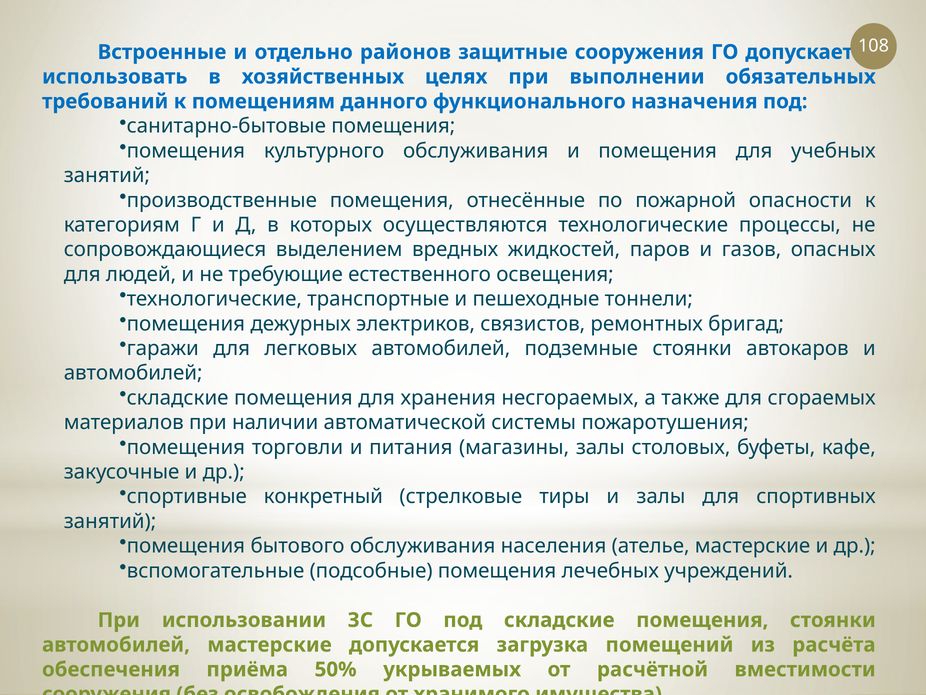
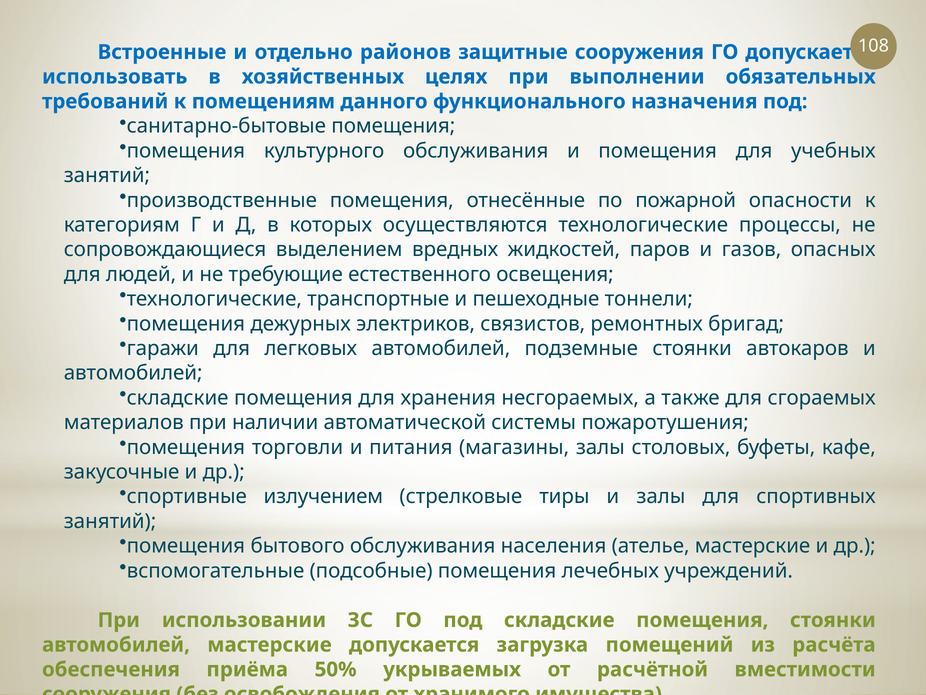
конкретный: конкретный -> излучением (323, 496)
